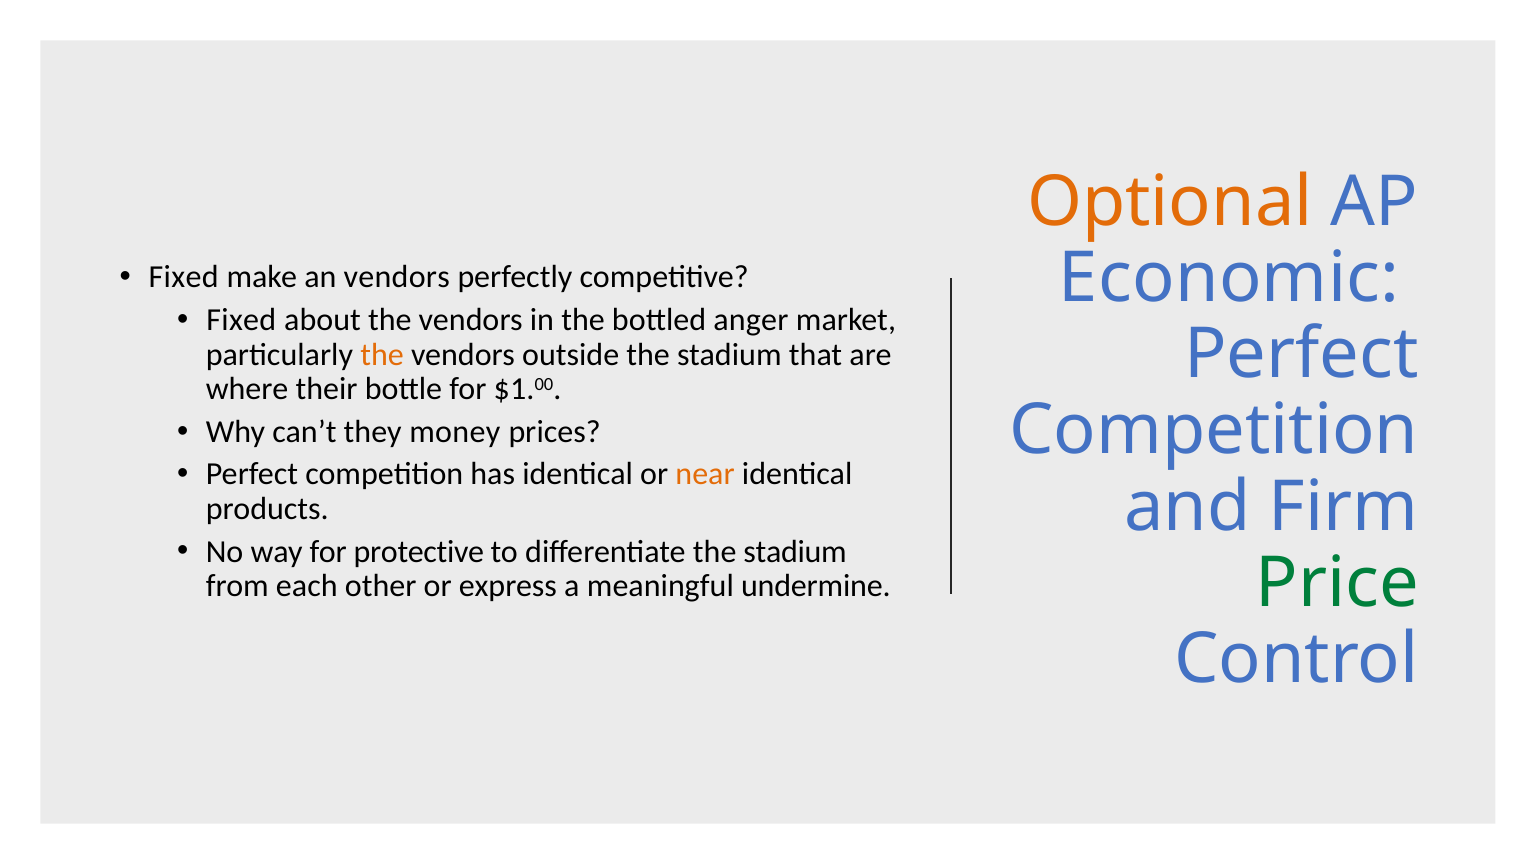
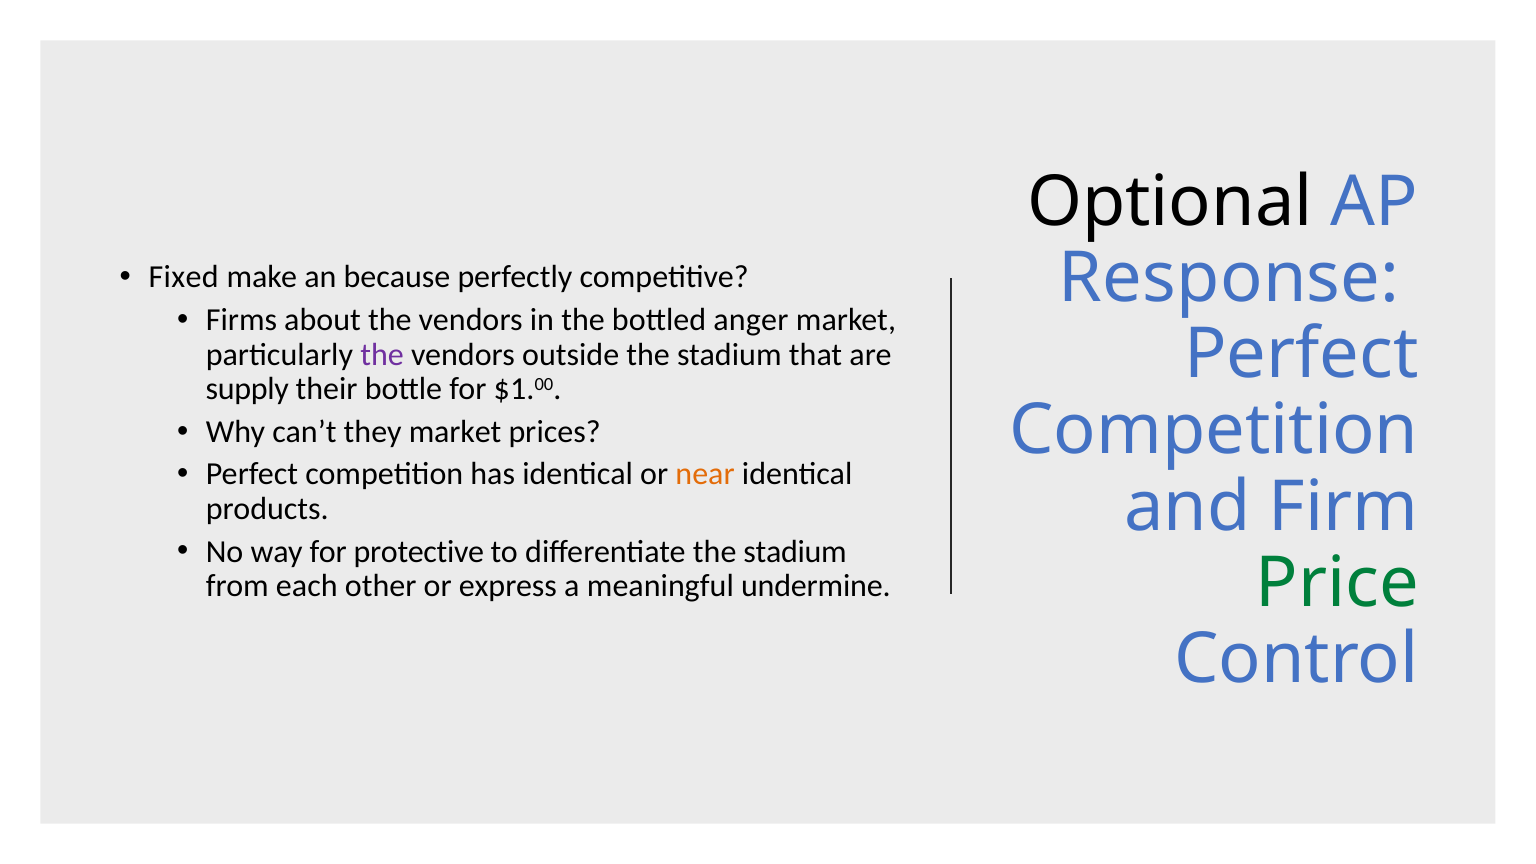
Optional colour: orange -> black (1170, 202)
Economic: Economic -> Response (1229, 278)
an vendors: vendors -> because (397, 277)
Fixed: Fixed -> Firms (241, 320)
the colour: orange -> purple (382, 355)
where: where -> supply (247, 389)
they money: money -> market (455, 432)
